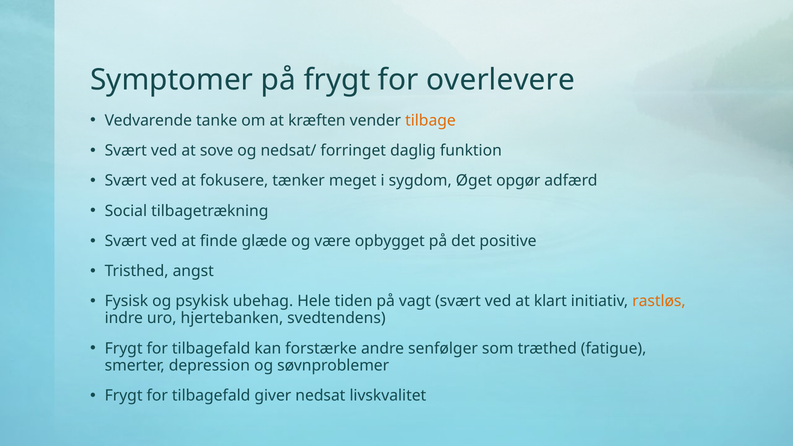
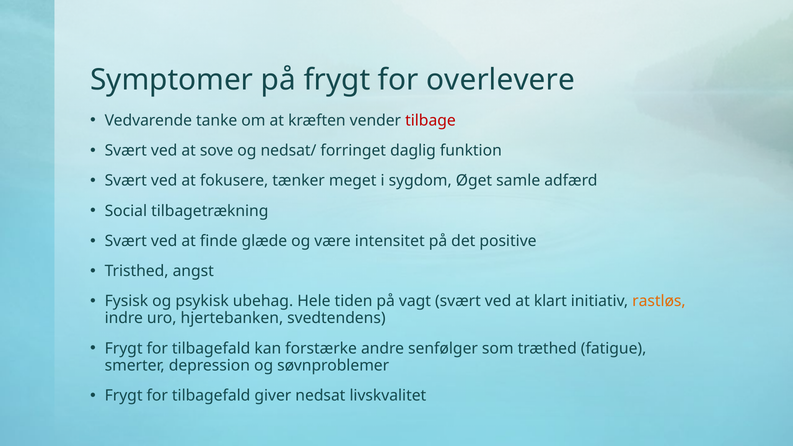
tilbage colour: orange -> red (430, 120)
opgør: opgør -> samle (518, 181)
opbygget: opbygget -> intensitet (390, 241)
